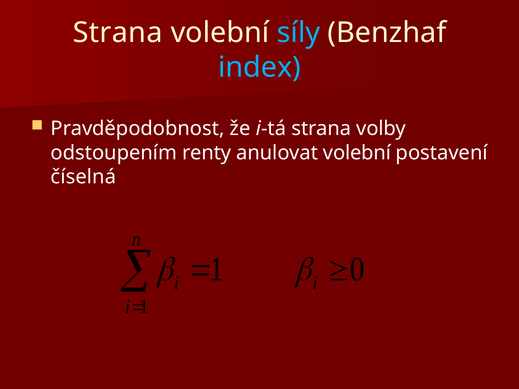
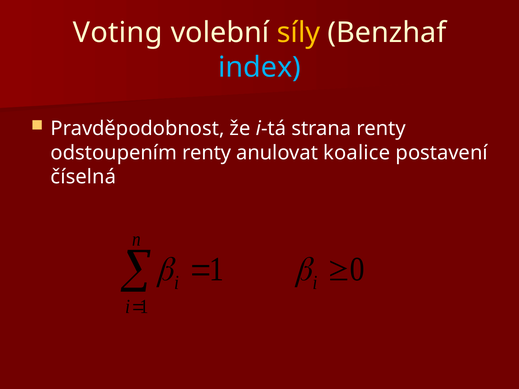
Strana: Strana -> Voting (118, 33)
síly colour: light blue -> yellow (298, 33)
strana volby: volby -> renty (381, 129)
anulovat volební: volební -> koalice (357, 153)
